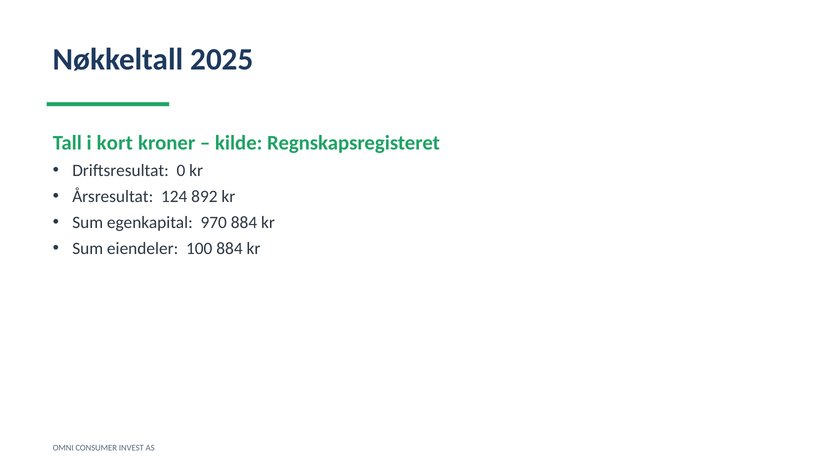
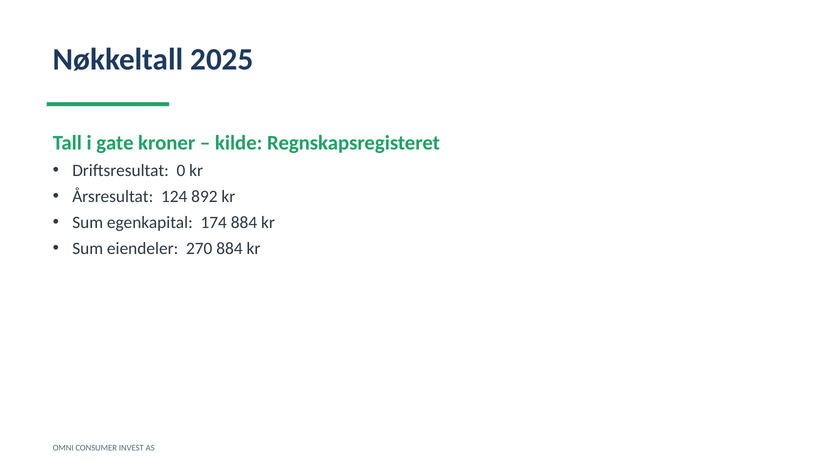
kort: kort -> gate (115, 143)
970: 970 -> 174 (214, 223)
100: 100 -> 270 (199, 249)
